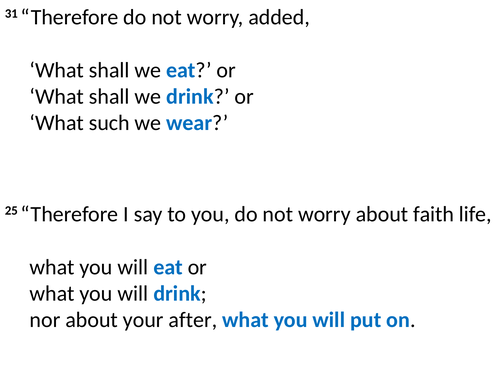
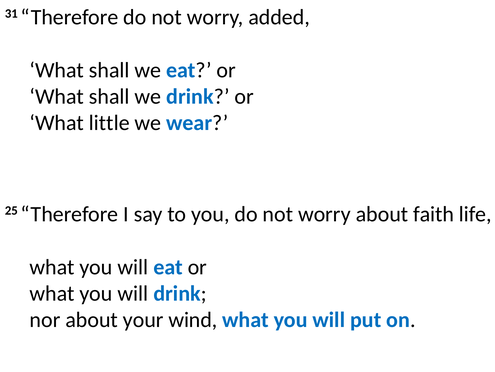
such: such -> little (109, 123)
after: after -> wind (193, 319)
